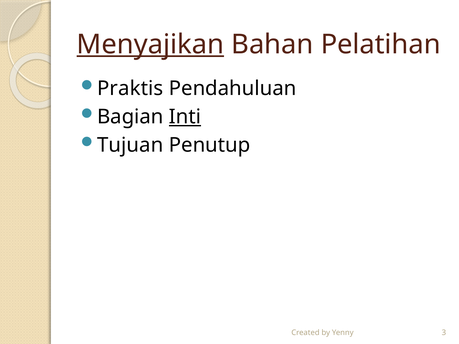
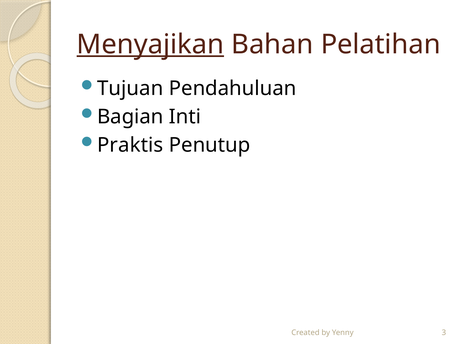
Praktis: Praktis -> Tujuan (130, 89)
Inti underline: present -> none (185, 117)
Tujuan: Tujuan -> Praktis (130, 145)
